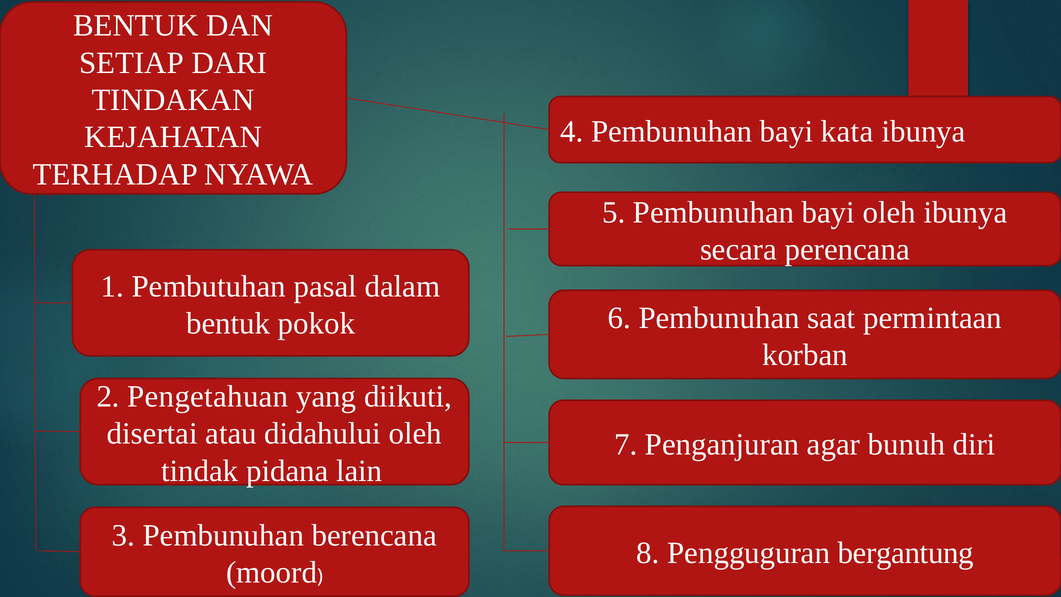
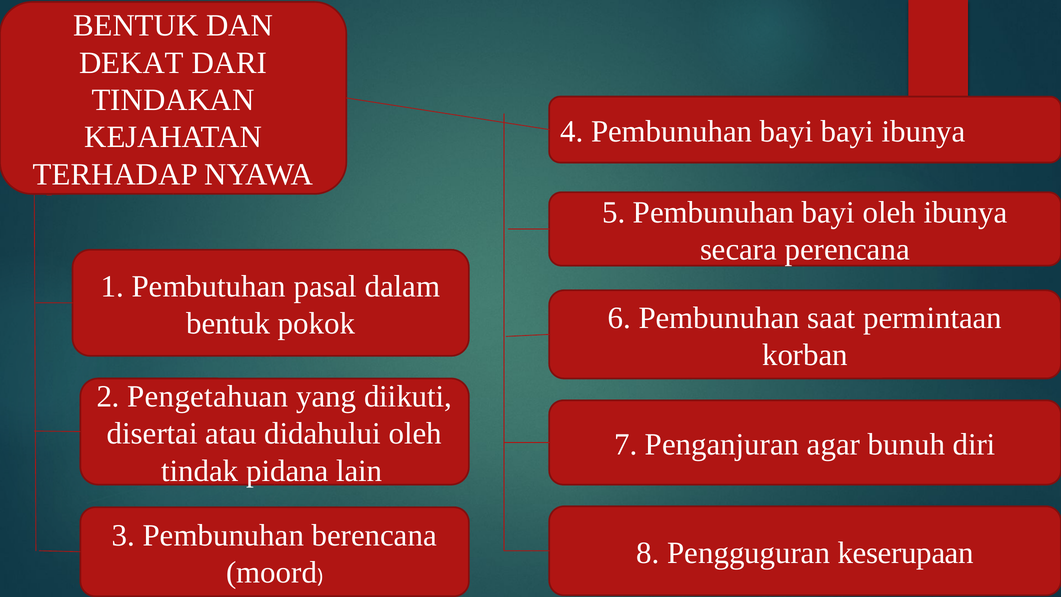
SETIAP: SETIAP -> DEKAT (132, 63)
bayi kata: kata -> bayi (847, 132)
bergantung: bergantung -> keserupaan (906, 553)
